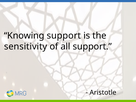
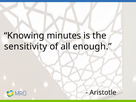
Knowing support: support -> minutes (64, 36)
all support: support -> enough (92, 47)
